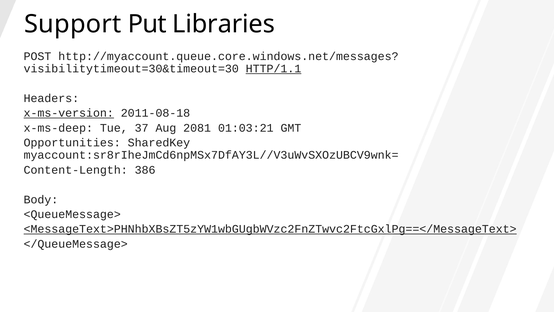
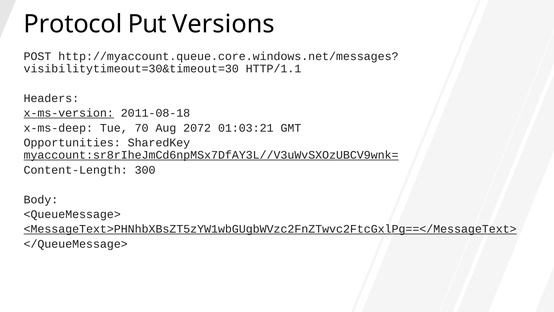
Support: Support -> Protocol (73, 24)
Libraries: Libraries -> Versions (223, 24)
HTTP/1.1 underline: present -> none (274, 69)
37: 37 -> 70 (142, 128)
2081: 2081 -> 2072 (197, 128)
myaccount:sr8rIheJmCd6npMSx7DfAY3L//V3uWvSXOzUBCV9wnk= underline: none -> present (211, 155)
386: 386 -> 300 (145, 170)
